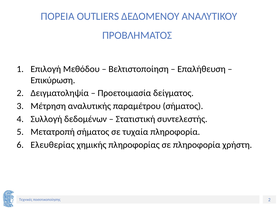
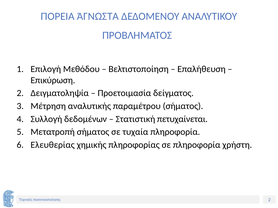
OUTLIERS: OUTLIERS -> ΆΓΝΩΣΤΑ (98, 16)
συντελεστής: συντελεστής -> πετυχαίνεται (182, 119)
